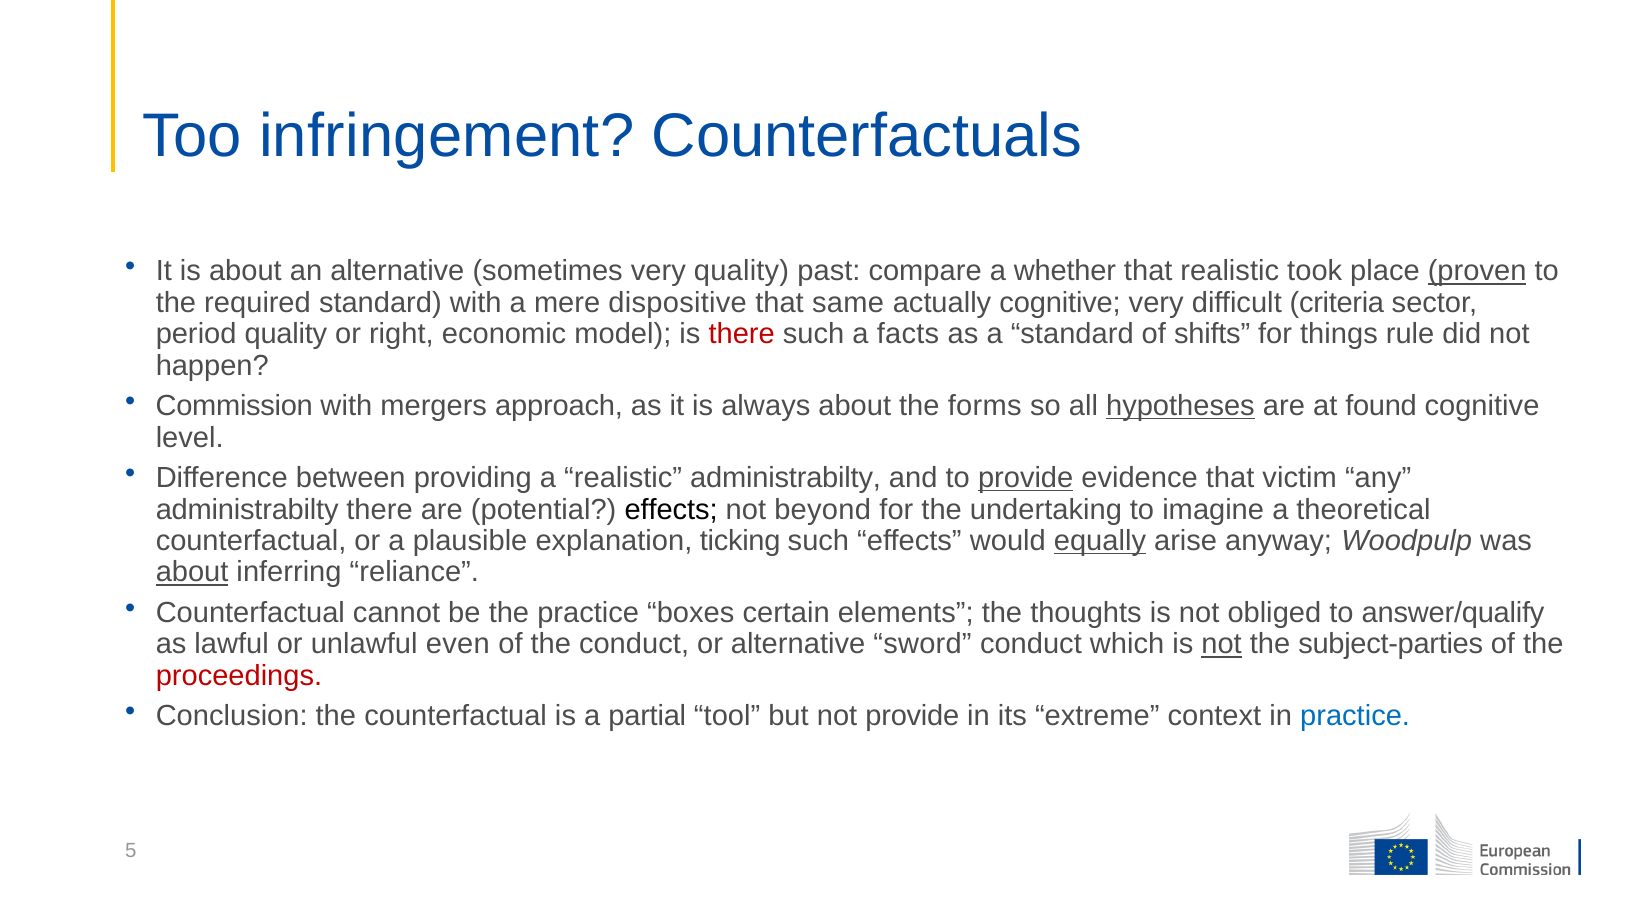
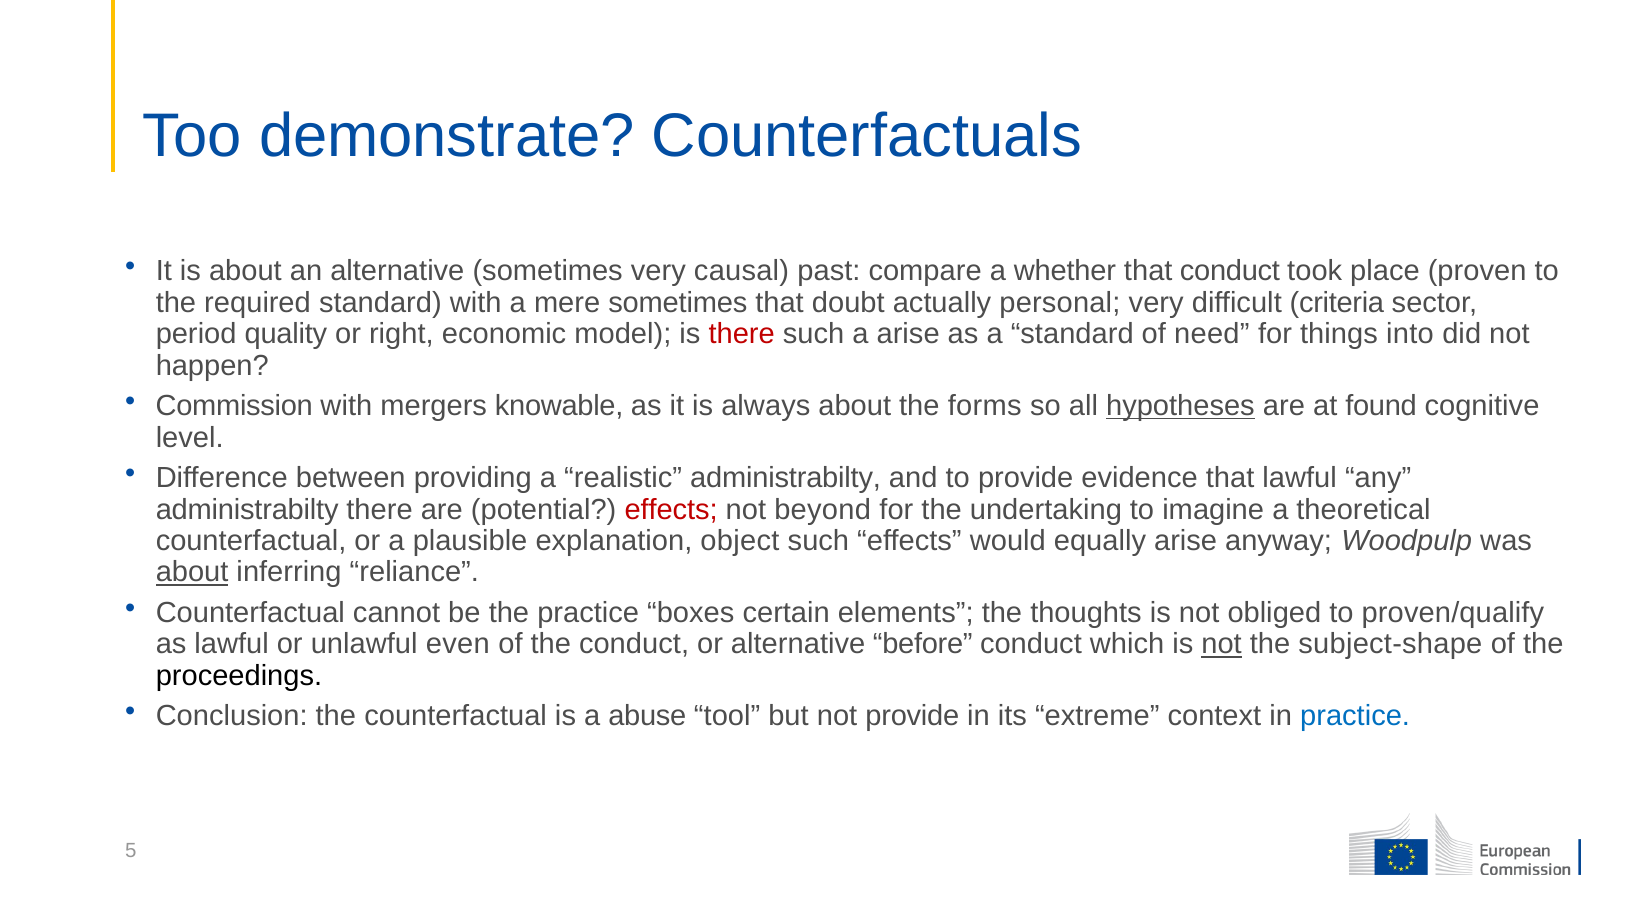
infringement: infringement -> demonstrate (447, 137)
very quality: quality -> causal (742, 271)
that realistic: realistic -> conduct (1230, 271)
proven underline: present -> none (1477, 271)
mere dispositive: dispositive -> sometimes (678, 303)
same: same -> doubt (848, 303)
actually cognitive: cognitive -> personal (1060, 303)
a facts: facts -> arise (908, 334)
shifts: shifts -> need (1212, 334)
rule: rule -> into (1410, 334)
approach: approach -> knowable (559, 406)
provide underline: present -> none (1026, 478)
that victim: victim -> lawful (1300, 478)
effects colour: black -> red (671, 509)
ticking: ticking -> object (740, 541)
equally underline: present -> none (1100, 541)
answer/qualify: answer/qualify -> proven/qualify (1453, 613)
sword: sword -> before (923, 644)
subject-parties: subject-parties -> subject-shape (1390, 644)
proceedings colour: red -> black (239, 675)
partial: partial -> abuse (647, 716)
